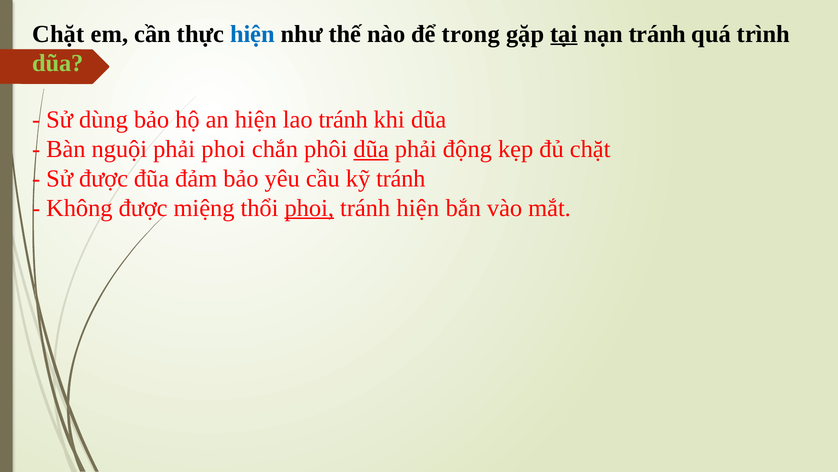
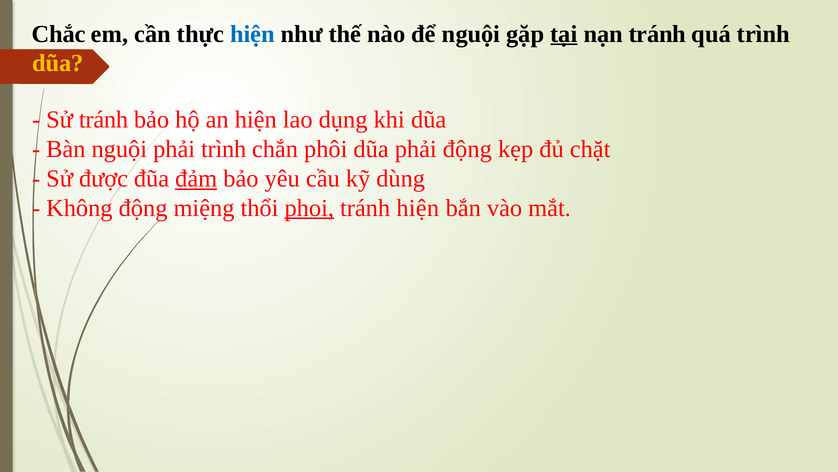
Chặt: Chặt -> Chắc (59, 34)
để trong: trong -> nguội (471, 34)
dũa colour: light green -> yellow (58, 63)
Sử dùng: dùng -> tránh (104, 120)
lao tránh: tránh -> dụng (343, 120)
phải phoi: phoi -> trình (224, 149)
dũa underline: present -> none (371, 149)
đảm underline: none -> present (196, 178)
kỹ tránh: tránh -> dùng (401, 178)
Không được: được -> động (143, 208)
